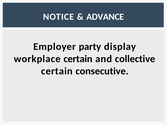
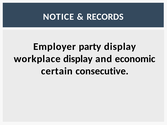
ADVANCE: ADVANCE -> RECORDS (105, 17)
workplace certain: certain -> display (78, 59)
collective: collective -> economic (135, 59)
